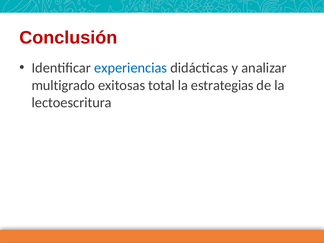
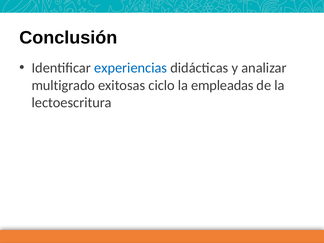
Conclusión colour: red -> black (68, 38)
total: total -> ciclo (162, 85)
estrategias: estrategias -> empleadas (222, 85)
